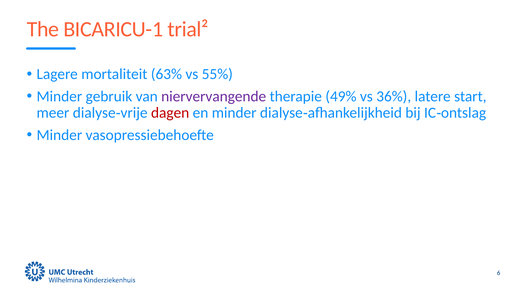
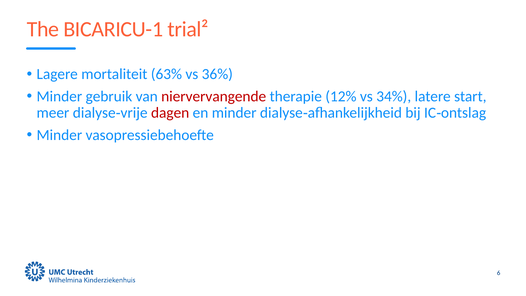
55%: 55% -> 36% (217, 74)
niervervangende colour: purple -> red (214, 96)
49%: 49% -> 12% (341, 96)
36%: 36% -> 34% (394, 96)
